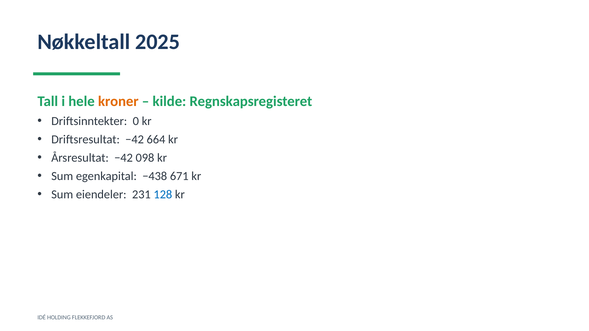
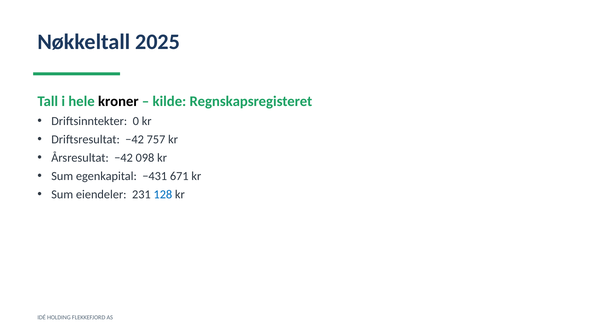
kroner colour: orange -> black (118, 101)
664: 664 -> 757 (156, 140)
−438: −438 -> −431 (155, 176)
